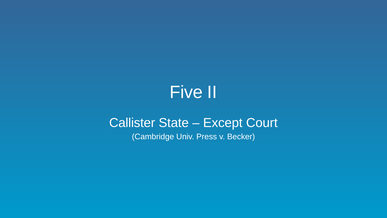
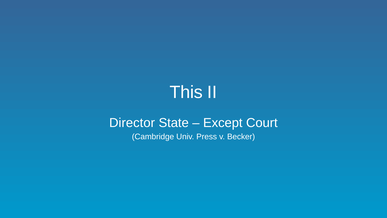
Five: Five -> This (186, 92)
Callister: Callister -> Director (132, 123)
